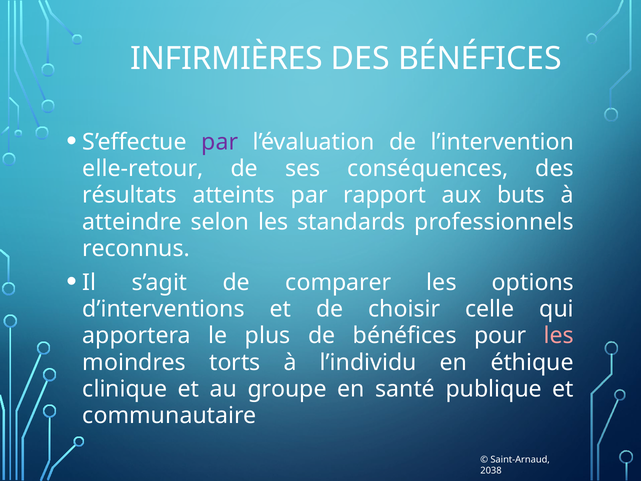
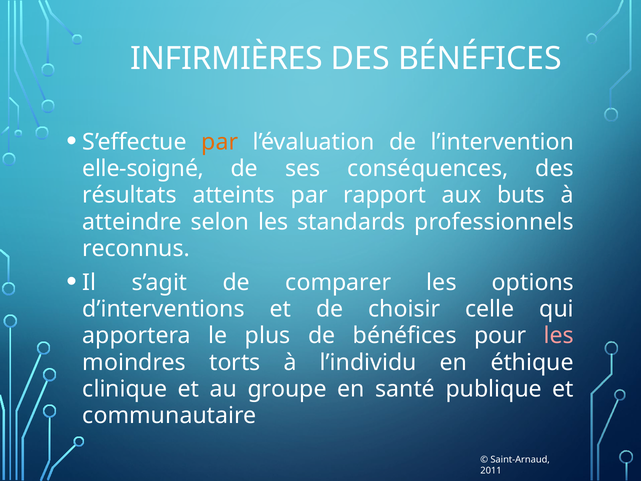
par colour: purple -> orange (220, 142)
elle-retour: elle-retour -> elle-soigné (143, 169)
2038: 2038 -> 2011 (491, 471)
